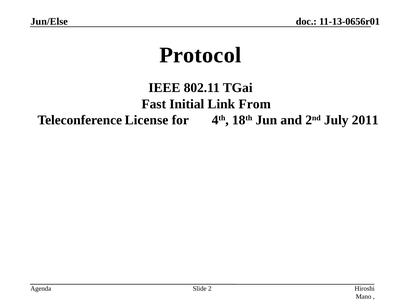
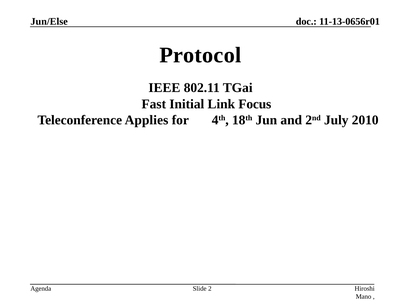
From: From -> Focus (255, 104)
License: License -> Applies (146, 120)
2011: 2011 -> 2010 (365, 120)
